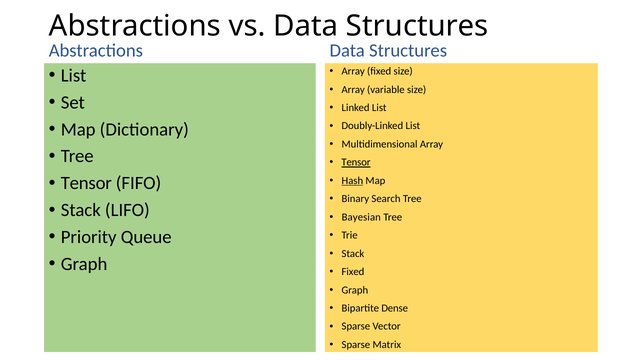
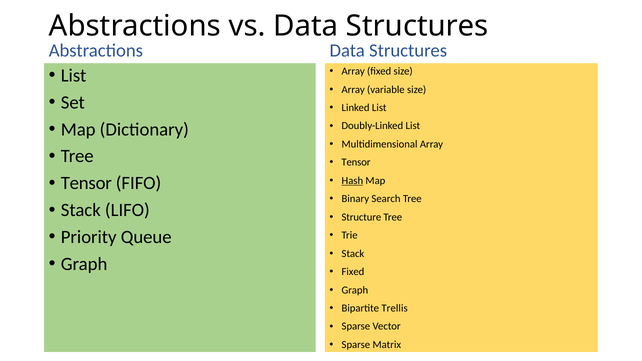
Tensor underline: present -> none (356, 162)
Bayesian: Bayesian -> Structure (361, 217)
Dense: Dense -> Trellis (395, 308)
